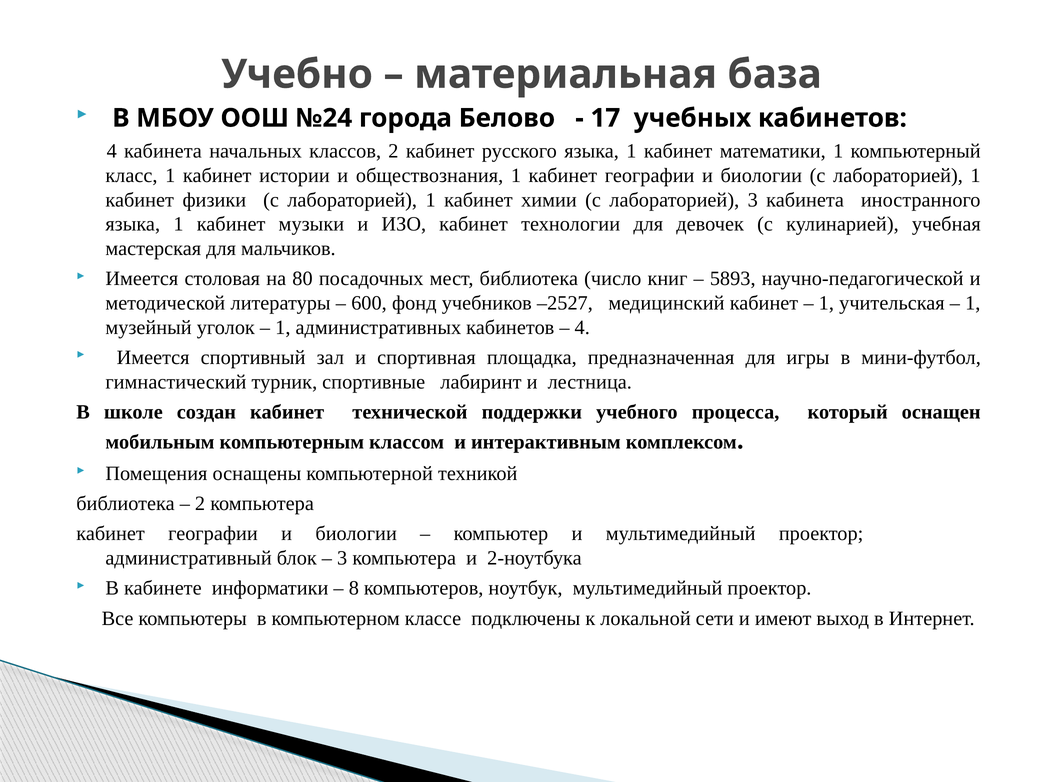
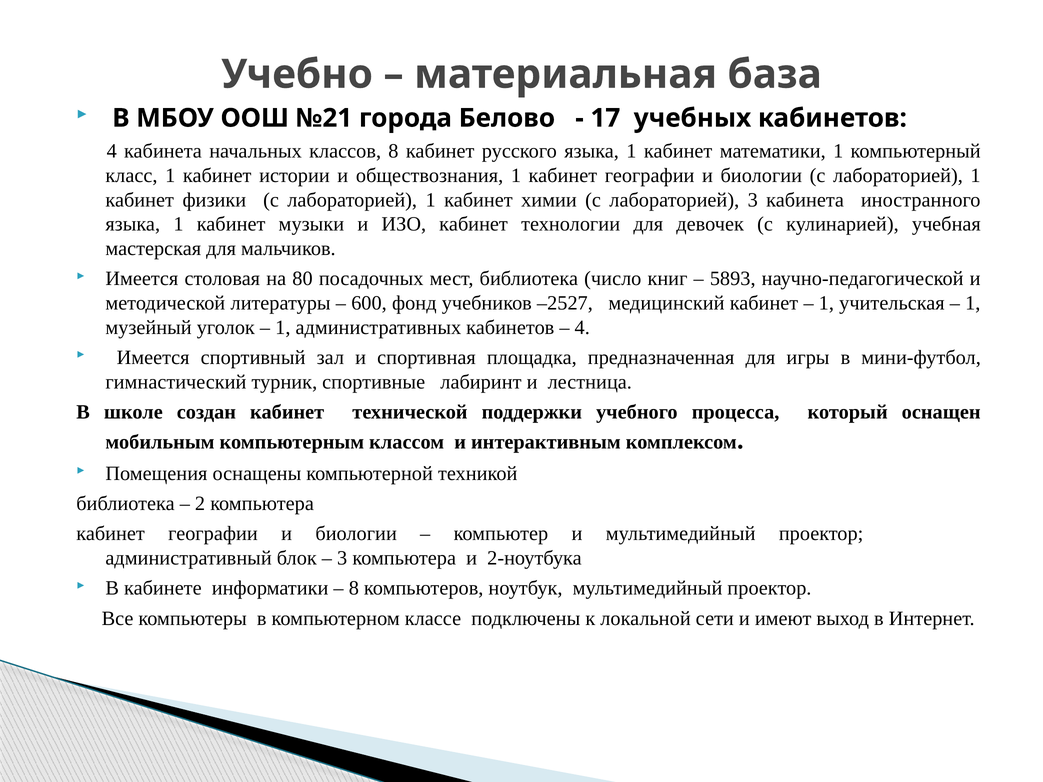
№24: №24 -> №21 (324, 118)
классов 2: 2 -> 8 (393, 151)
